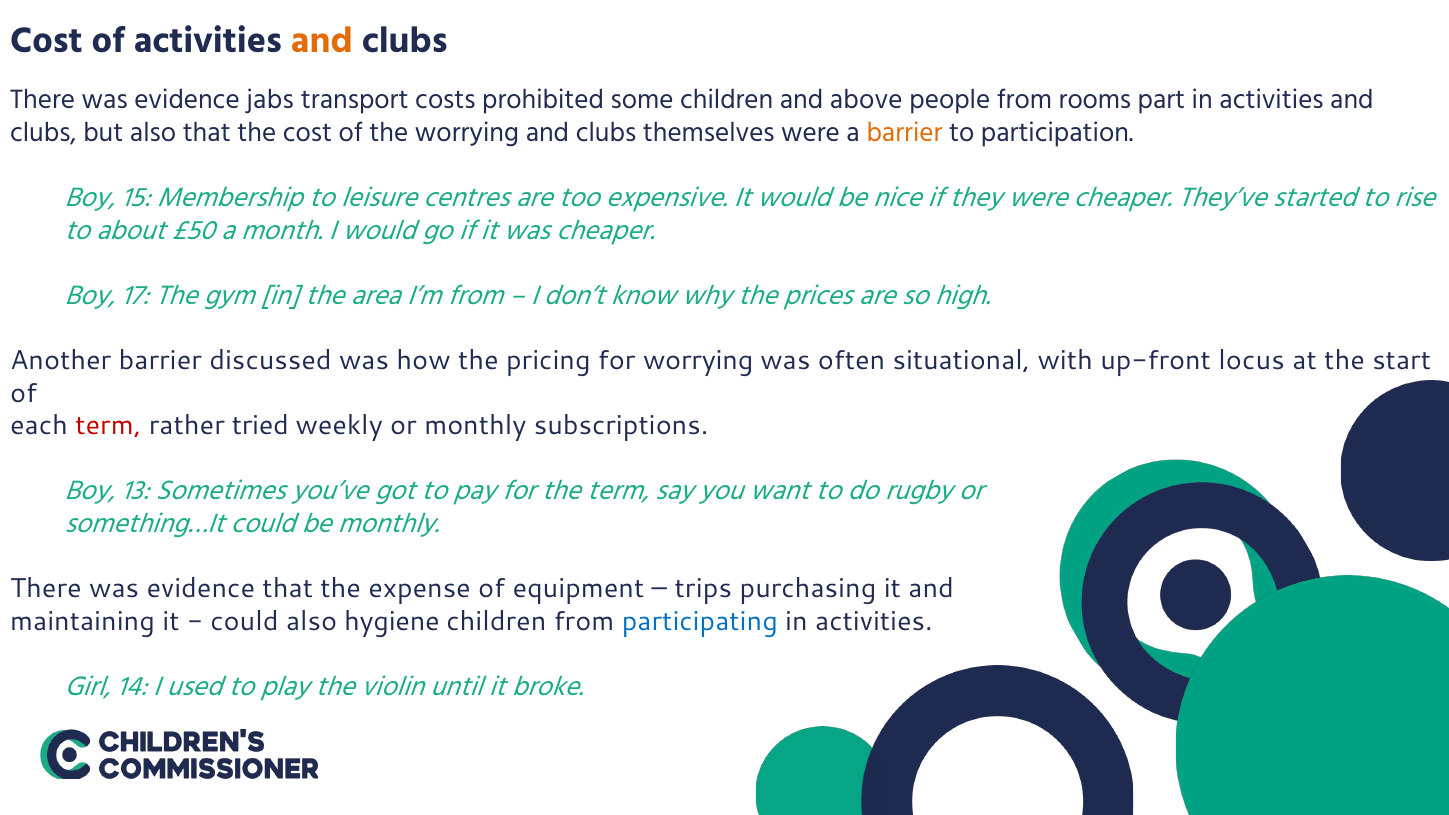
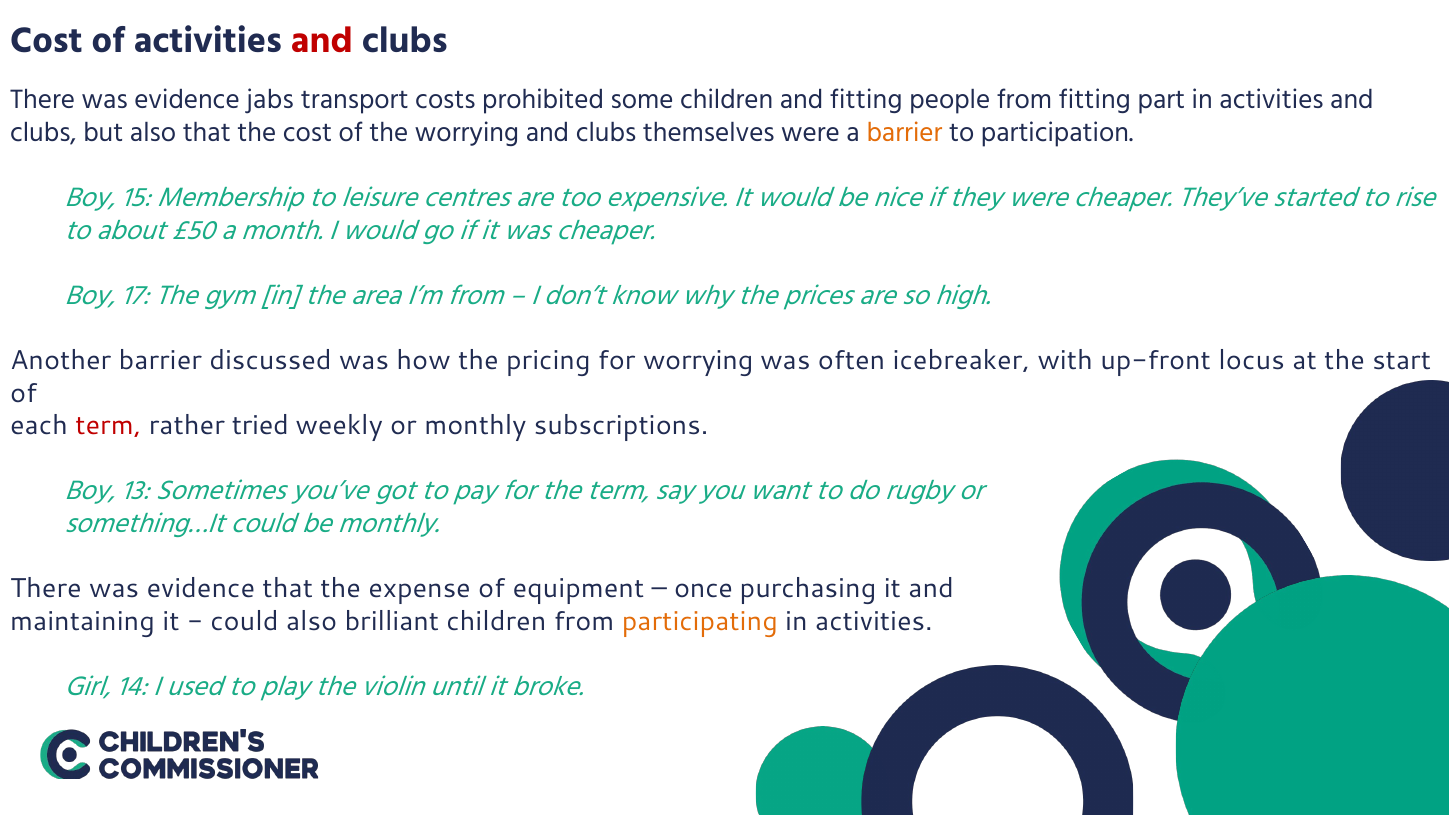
and colour: orange -> red (322, 41)
and above: above -> fitting (866, 100)
from rooms: rooms -> fitting (1095, 100)
situational: situational -> icebreaker (961, 361)
trips: trips -> once (704, 589)
hygiene: hygiene -> brilliant (392, 621)
participating colour: blue -> orange (700, 621)
